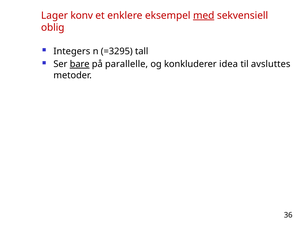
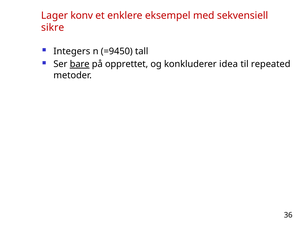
med underline: present -> none (204, 16)
oblig: oblig -> sikre (53, 28)
=3295: =3295 -> =9450 (117, 51)
parallelle: parallelle -> opprettet (127, 64)
avsluttes: avsluttes -> repeated (271, 64)
